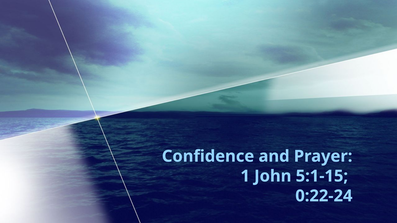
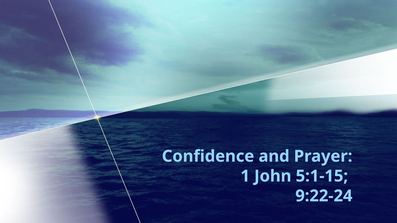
0:22-24: 0:22-24 -> 9:22-24 (324, 196)
